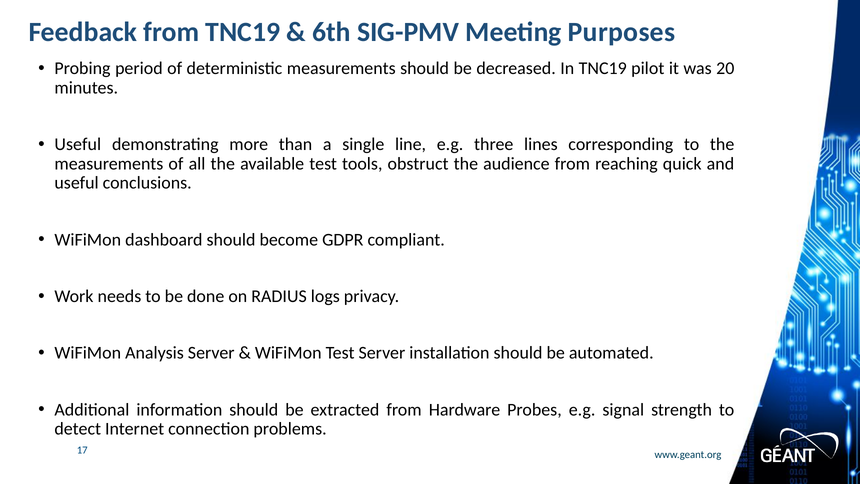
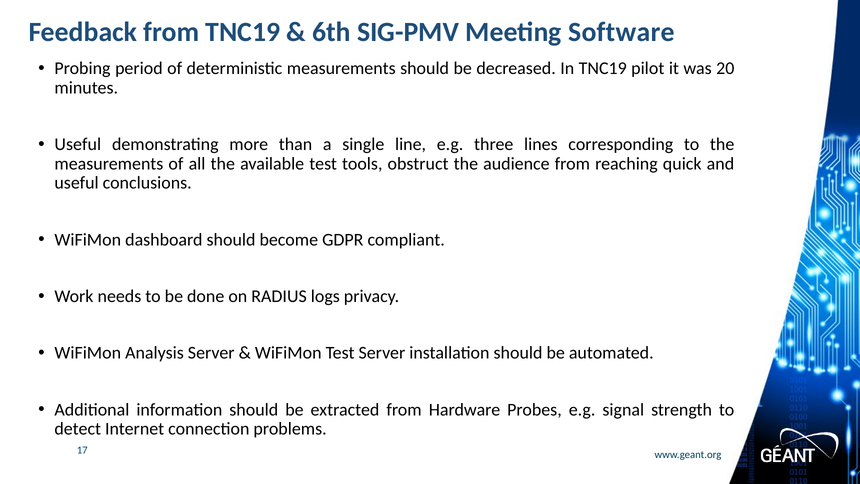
Purposes: Purposes -> Software (622, 32)
